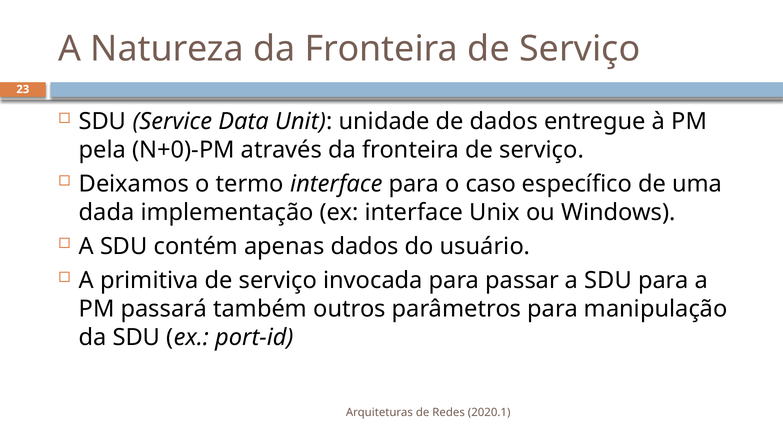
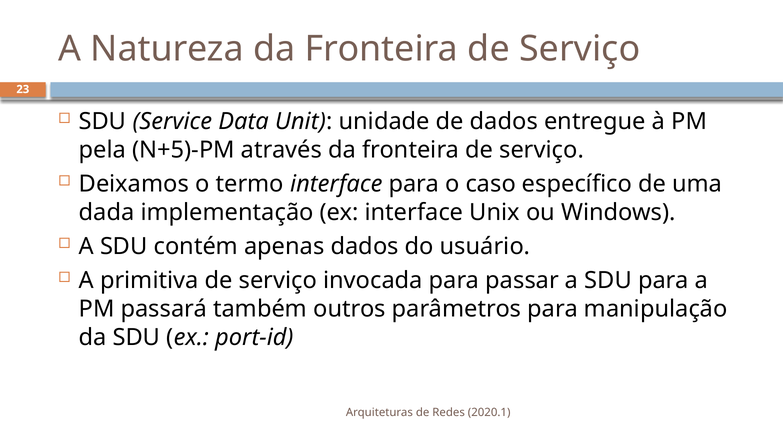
N+0)-PM: N+0)-PM -> N+5)-PM (183, 150)
